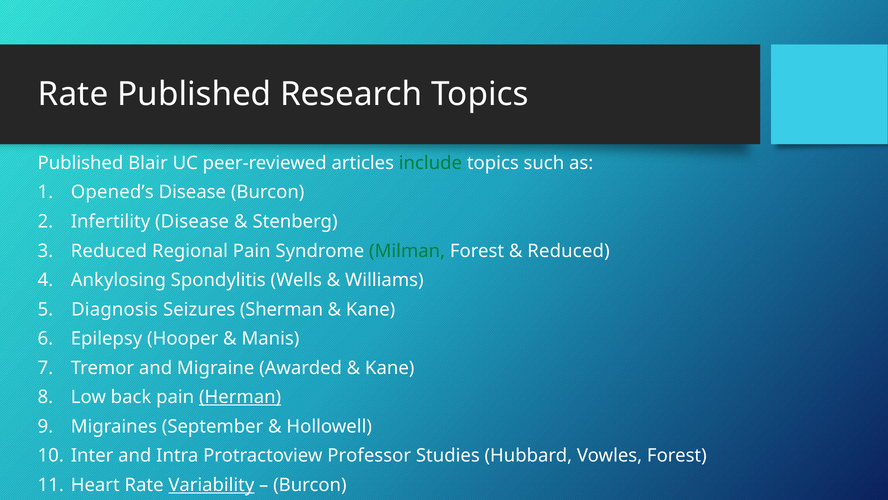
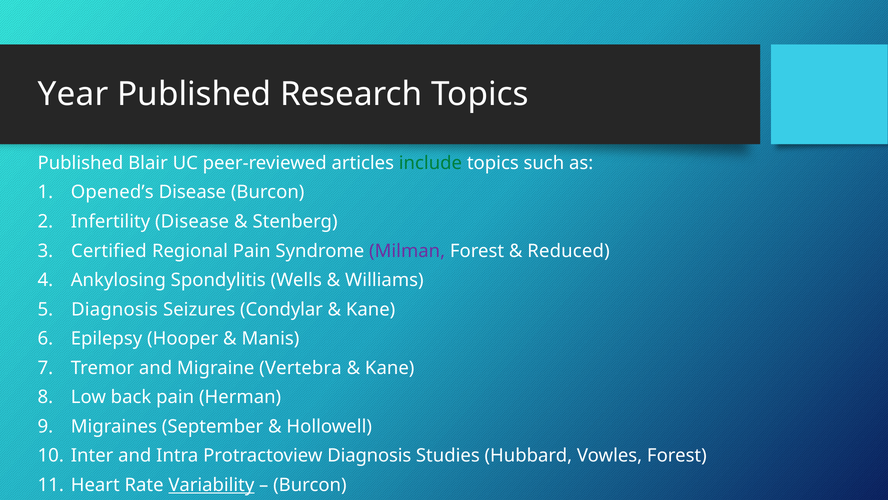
Rate: Rate -> Year (73, 94)
Reduced: Reduced -> Certified (109, 251)
Milman colour: green -> purple (407, 251)
Sherman: Sherman -> Condylar (281, 309)
Awarded: Awarded -> Vertebra (300, 368)
Herman underline: present -> none (240, 397)
Protractoview Professor: Professor -> Diagnosis (369, 455)
